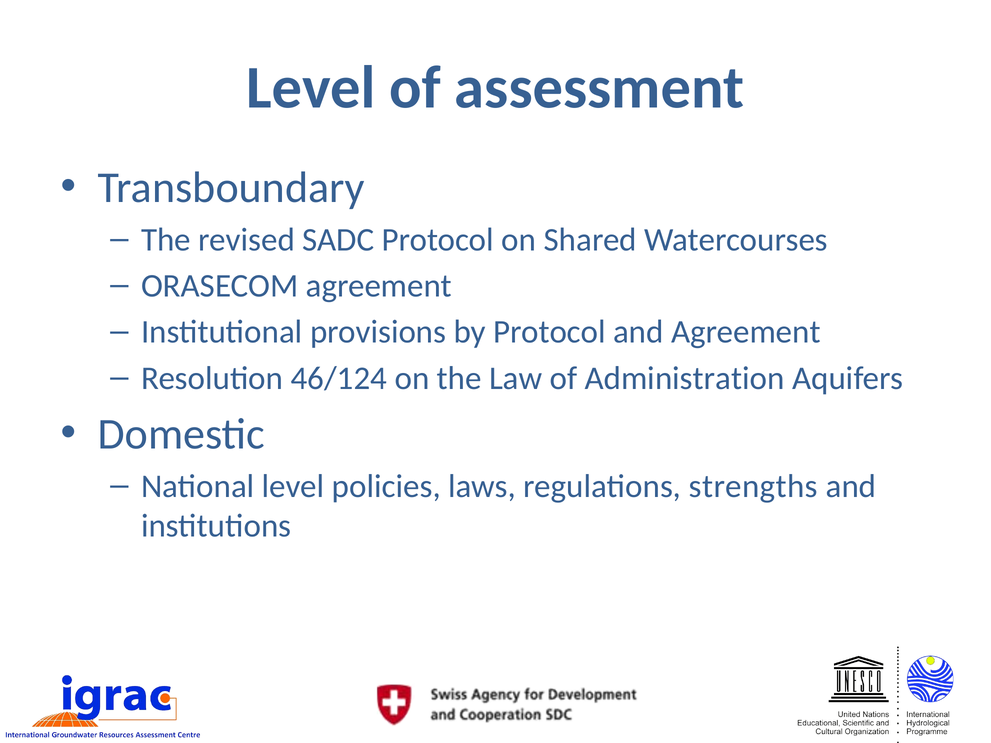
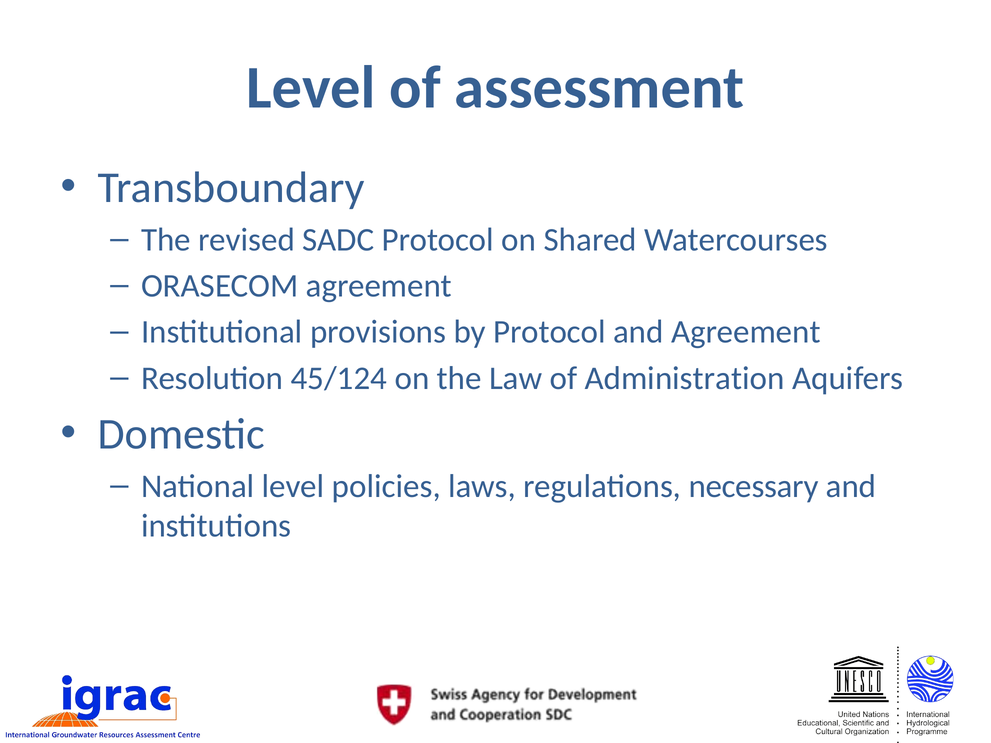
46/124: 46/124 -> 45/124 (339, 378)
strengths: strengths -> necessary (754, 486)
